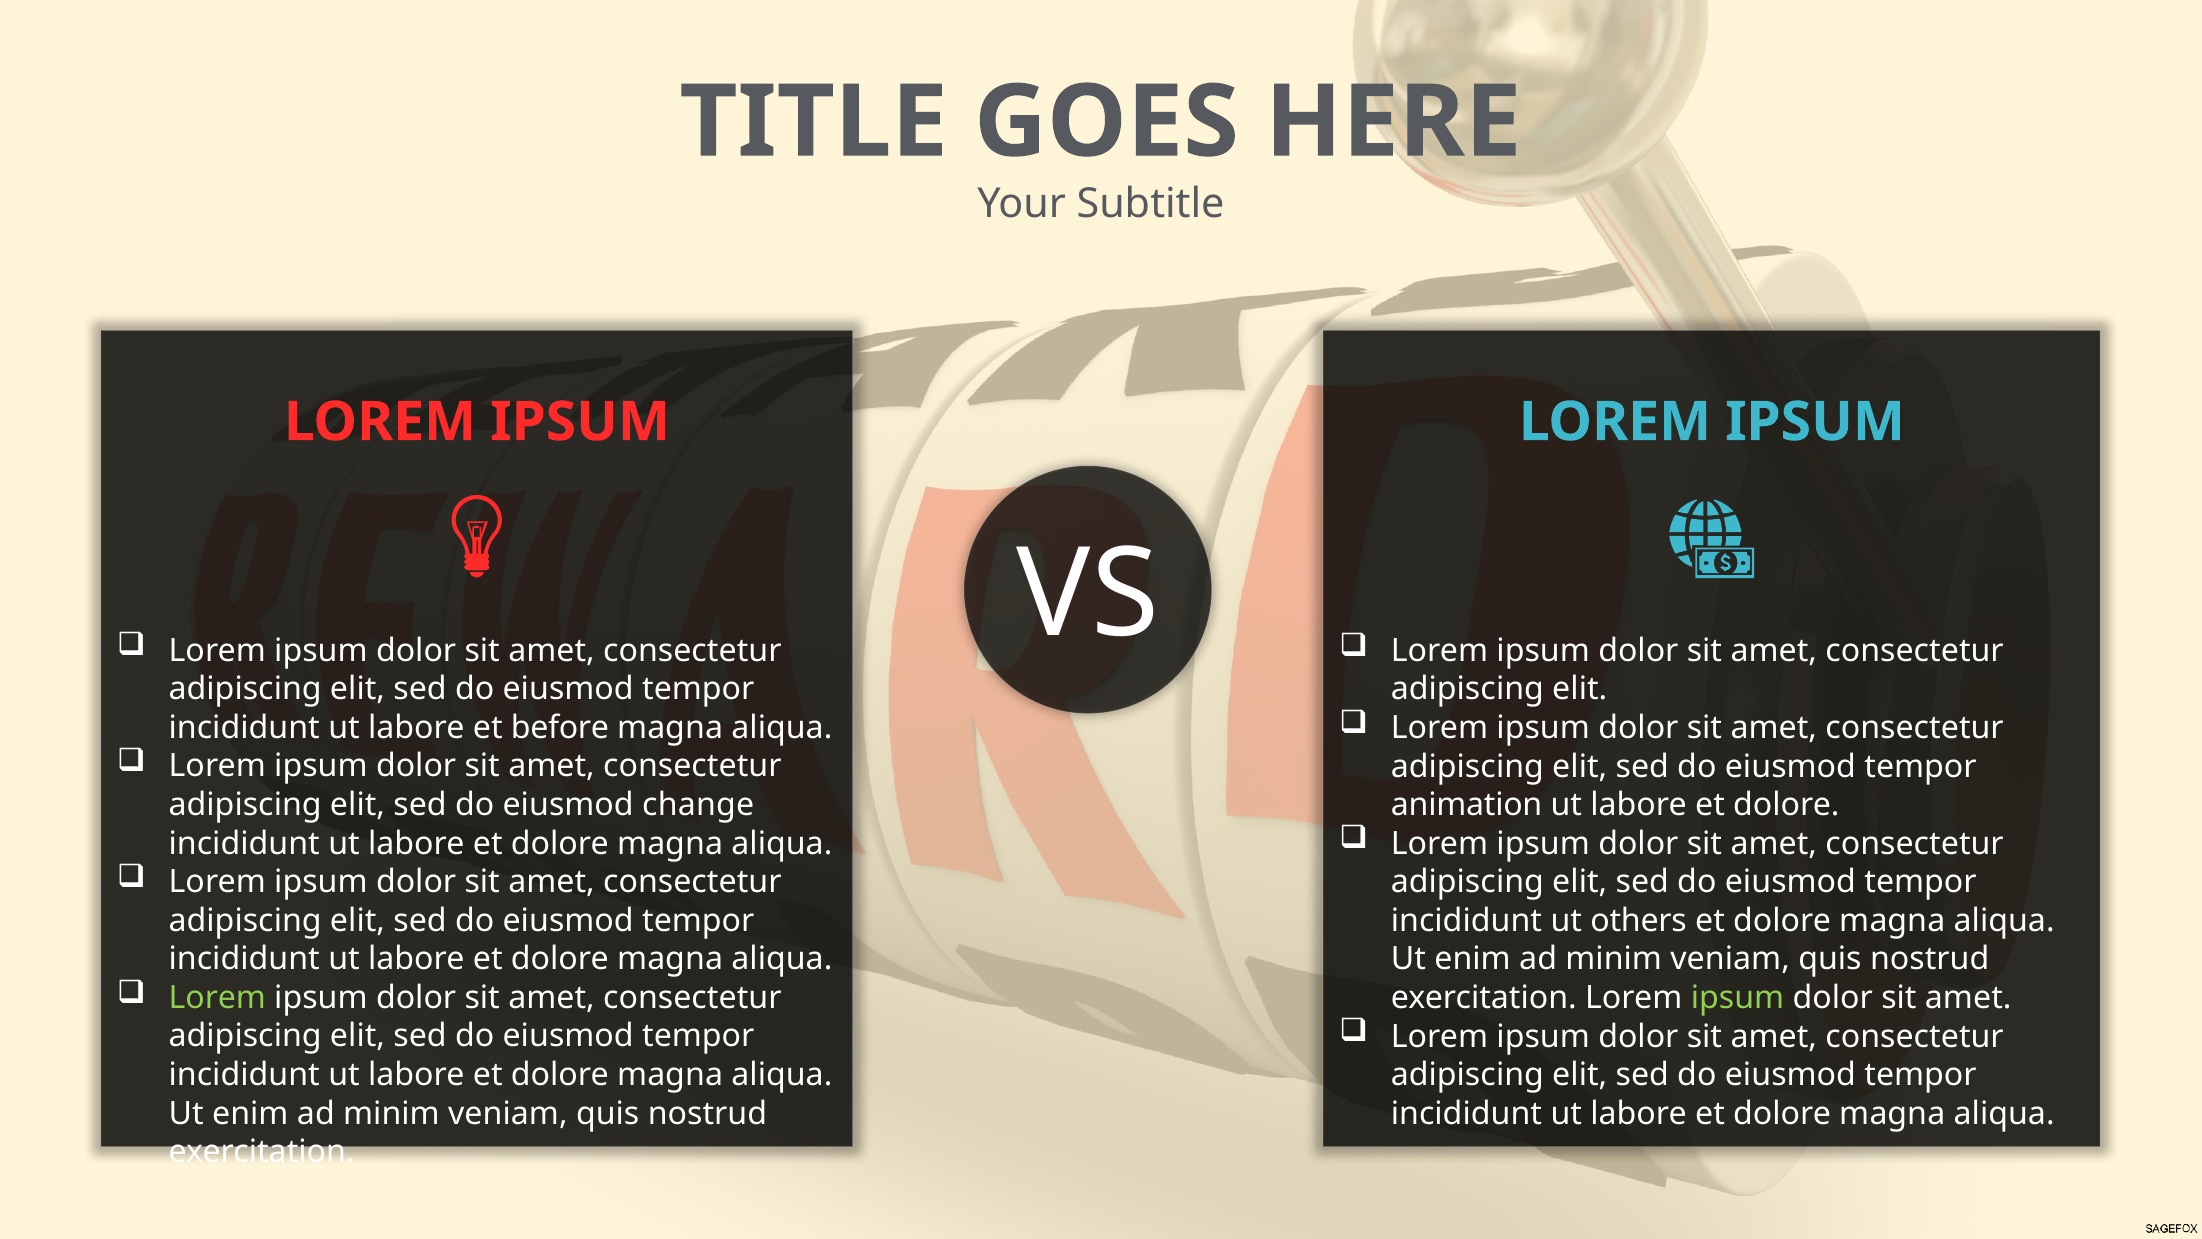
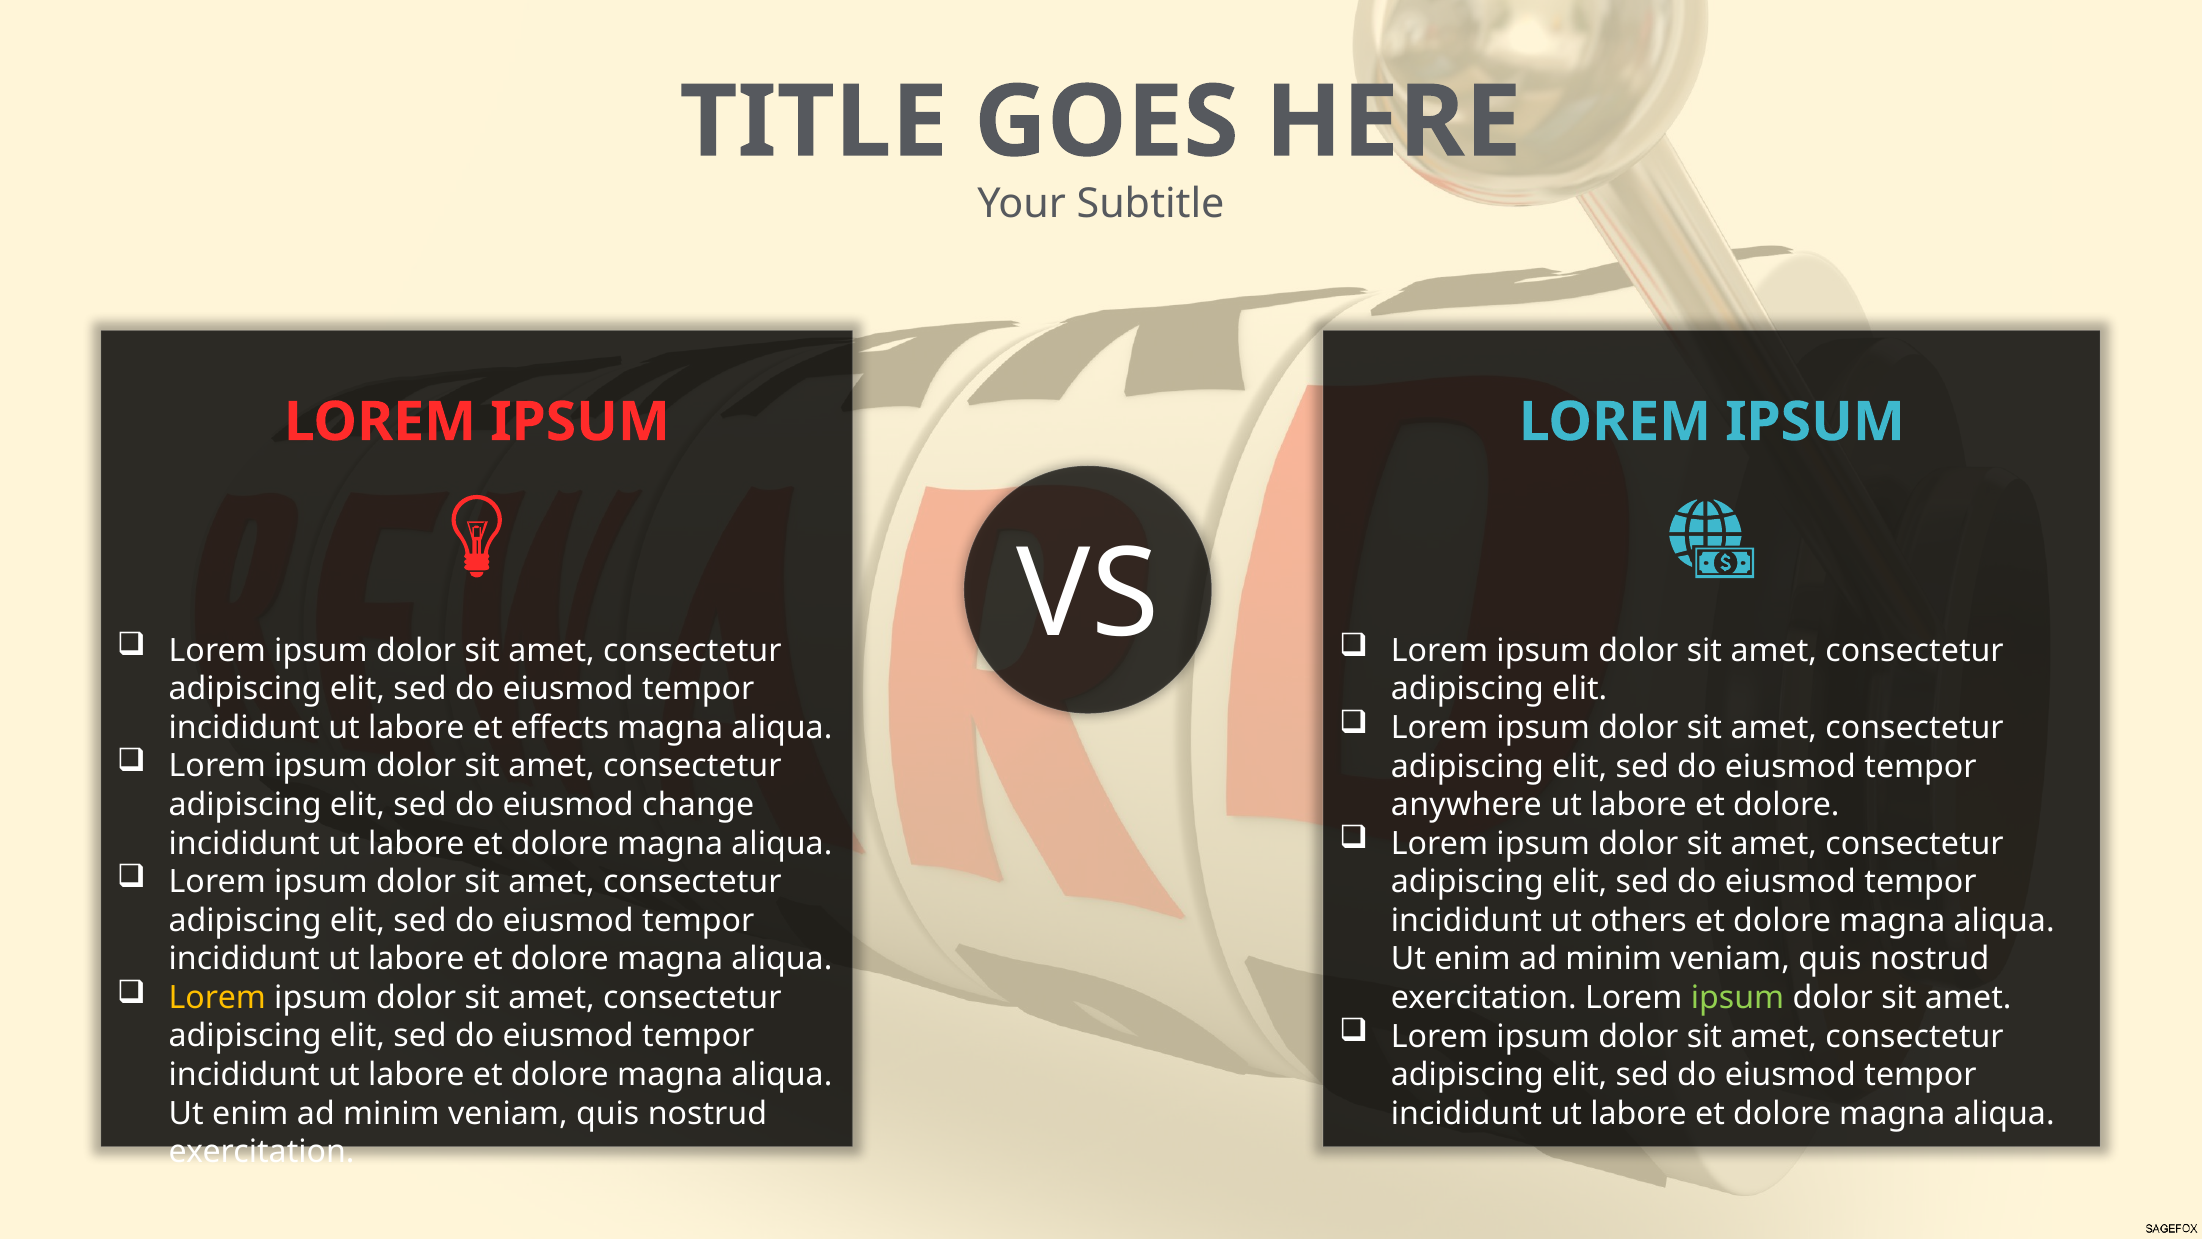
before: before -> effects (560, 728)
animation: animation -> anywhere (1466, 805)
Lorem colour: light green -> yellow (217, 997)
